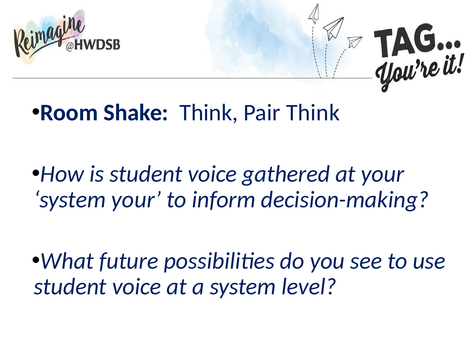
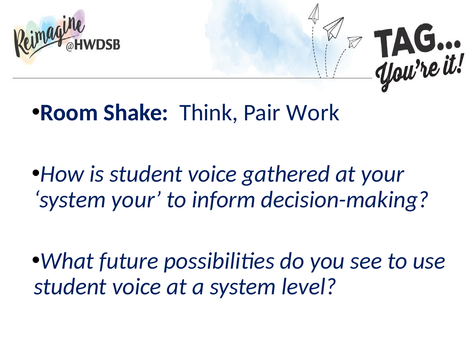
Pair Think: Think -> Work (313, 112)
